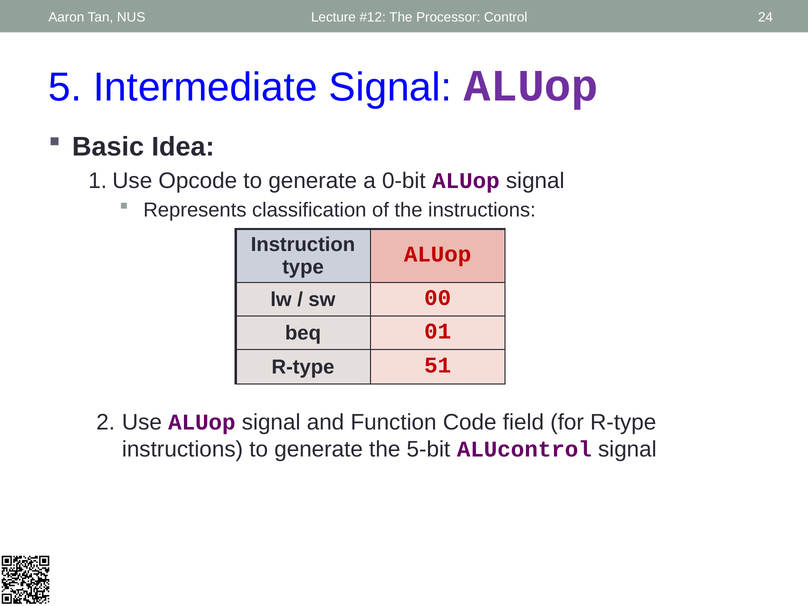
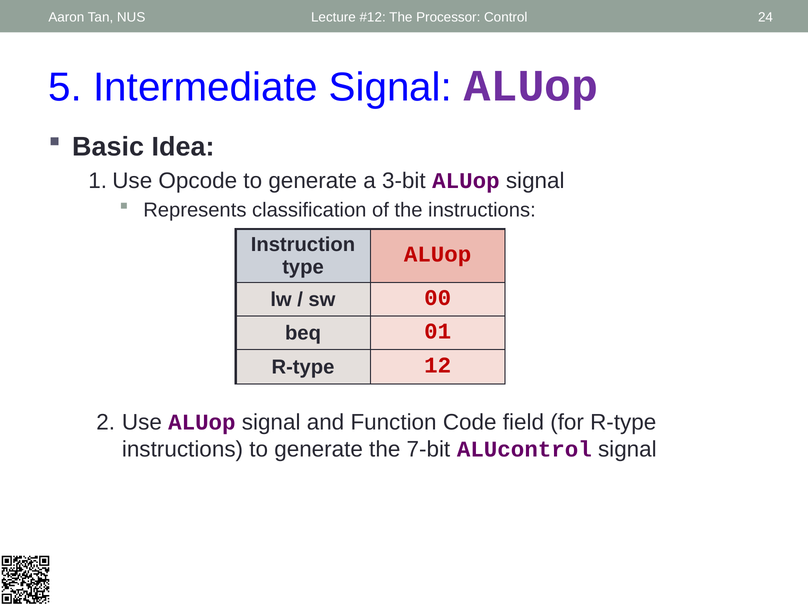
0-bit: 0-bit -> 3-bit (404, 181)
51: 51 -> 12 (438, 365)
5-bit: 5-bit -> 7-bit (428, 449)
